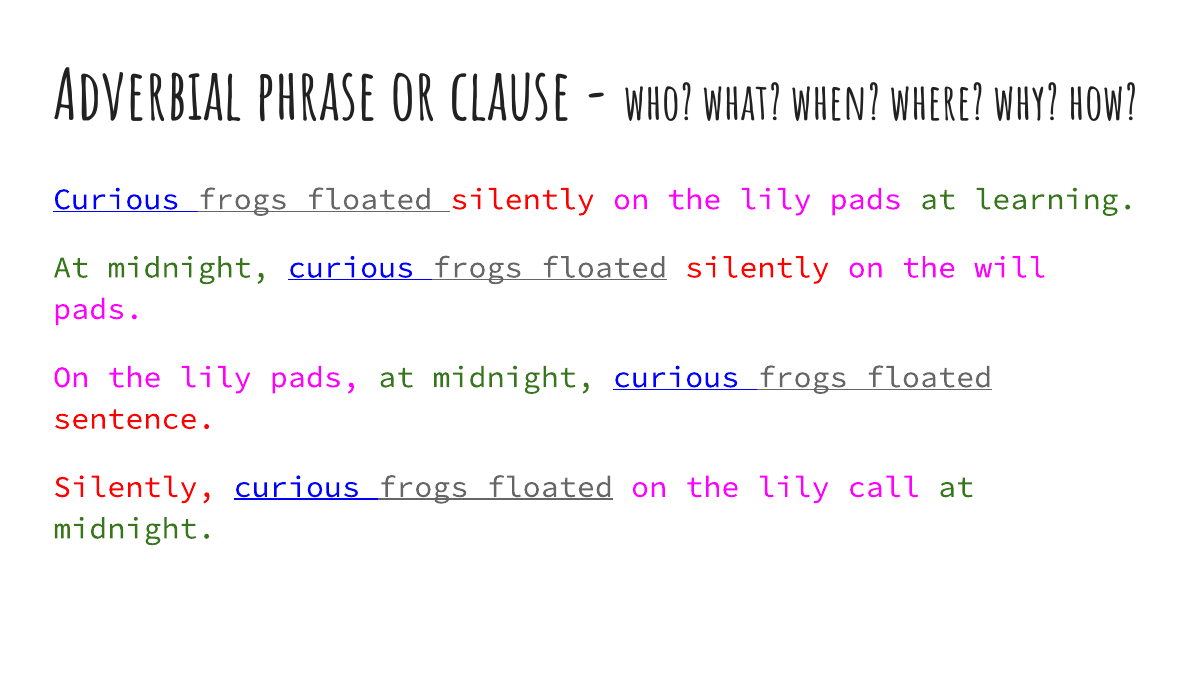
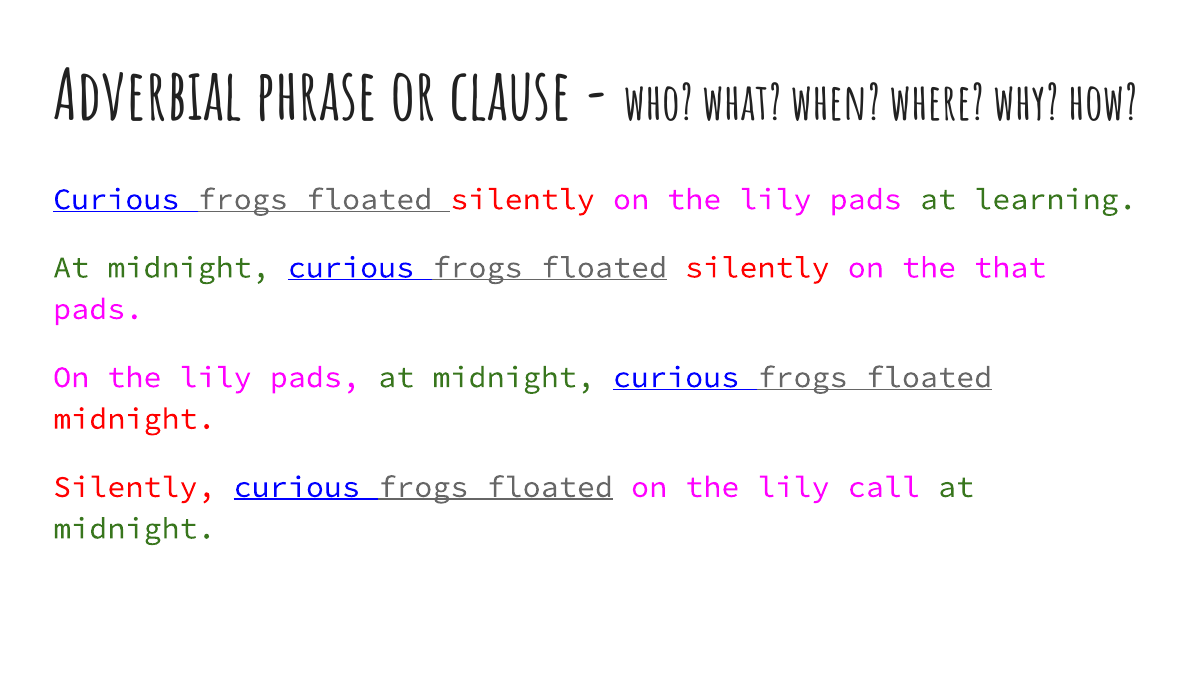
will: will -> that (1010, 268)
sentence: sentence -> midnight (134, 419)
